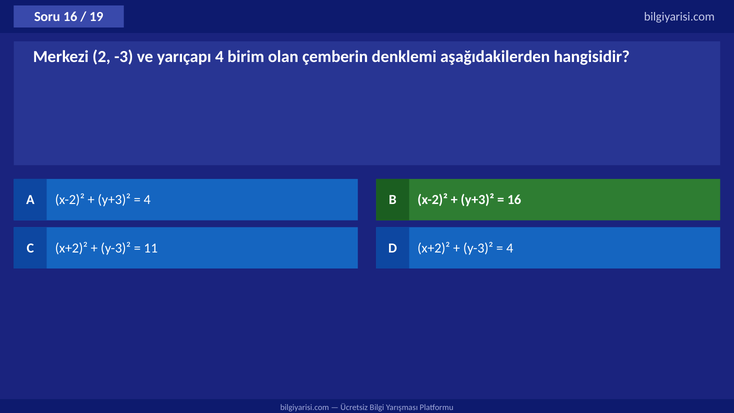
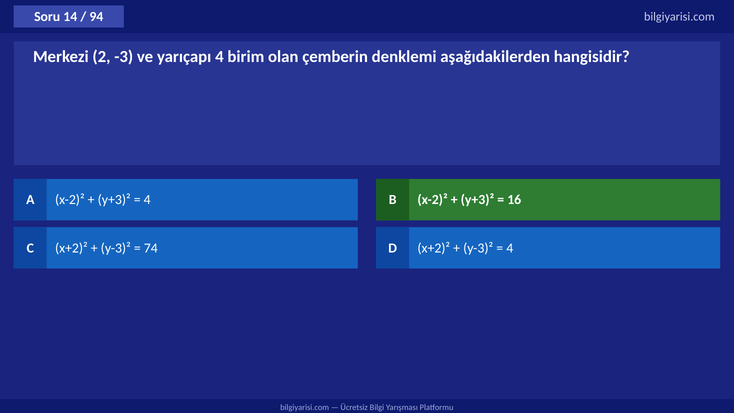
Soru 16: 16 -> 14 (70, 17)
19: 19 -> 94 (96, 17)
11: 11 -> 74 (151, 248)
